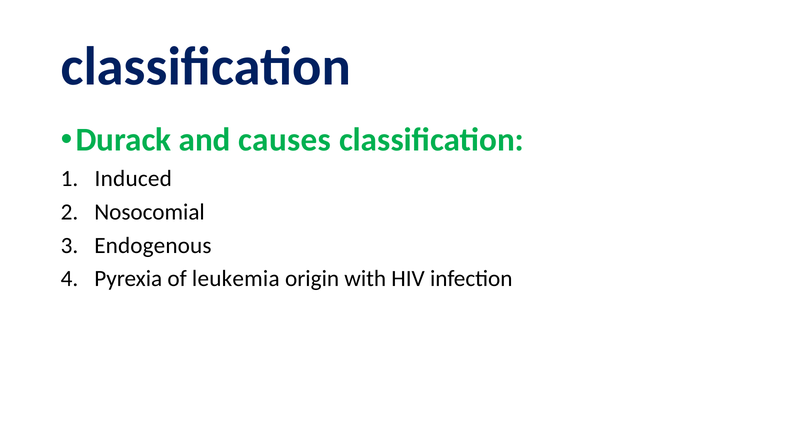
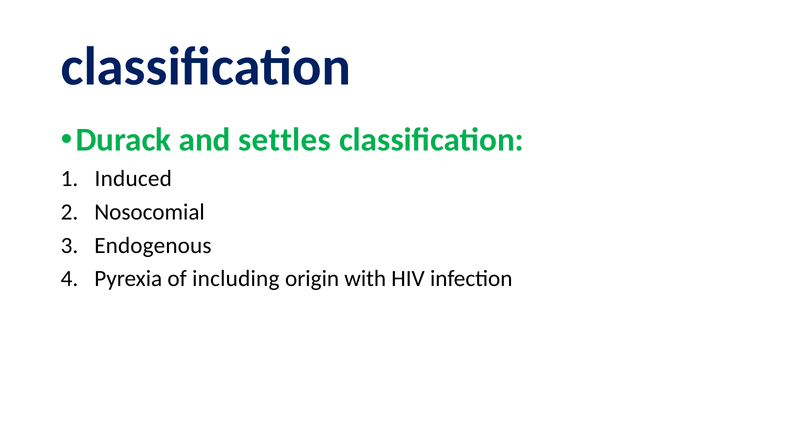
causes: causes -> settles (285, 140)
leukemia: leukemia -> including (236, 279)
